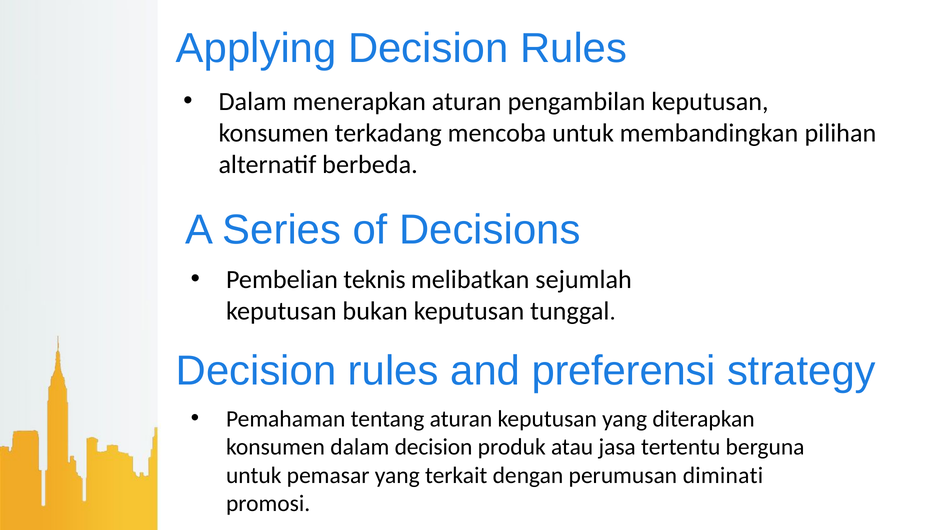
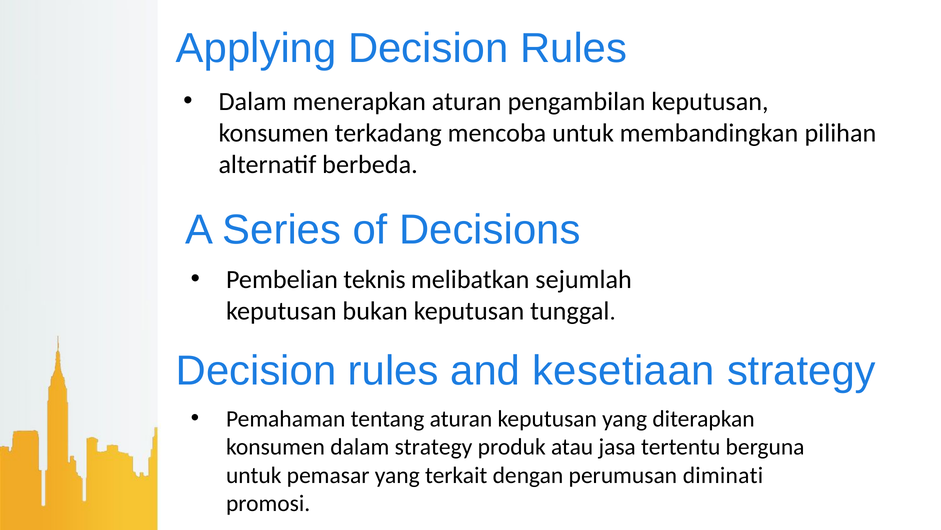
preferensi: preferensi -> kesetiaan (623, 371)
dalam decision: decision -> strategy (433, 447)
